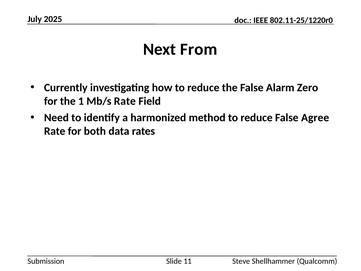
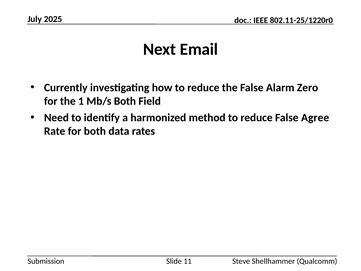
From: From -> Email (199, 49)
Mb/s Rate: Rate -> Both (125, 101)
